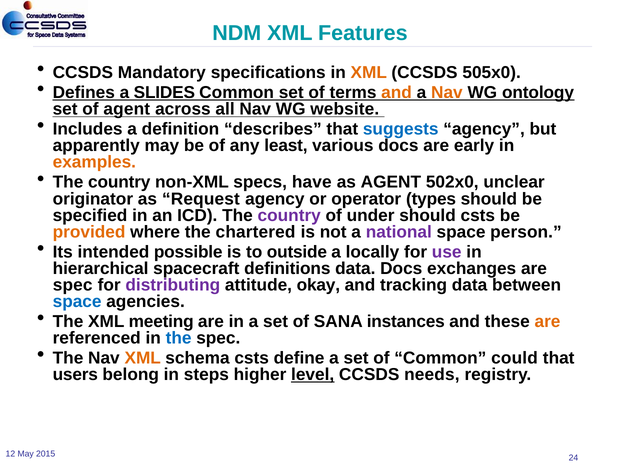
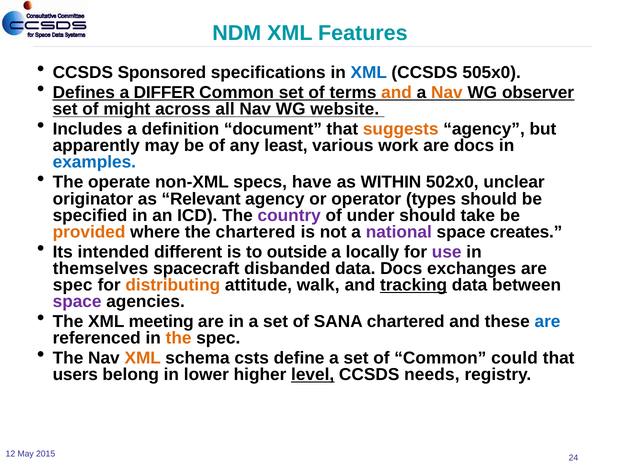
Mandatory: Mandatory -> Sponsored (162, 73)
XML colour: orange -> blue (369, 73)
SLIDES: SLIDES -> DIFFER (164, 93)
ontology: ontology -> observer (538, 93)
of agent: agent -> might (127, 109)
describes: describes -> document (273, 129)
suggests colour: blue -> orange (401, 129)
various docs: docs -> work (398, 146)
are early: early -> docs (474, 146)
examples colour: orange -> blue (94, 162)
country: country -> operate (119, 182)
as AGENT: AGENT -> WITHIN (391, 182)
Request: Request -> Relevant (201, 199)
should csts: csts -> take (478, 215)
person: person -> creates (526, 232)
possible: possible -> different (188, 252)
hierarchical: hierarchical -> themselves (100, 269)
definitions: definitions -> disbanded (287, 269)
distributing colour: purple -> orange (173, 285)
okay: okay -> walk (318, 285)
tracking underline: none -> present (414, 285)
space colour: blue -> purple (77, 302)
SANA instances: instances -> chartered (406, 322)
are colour: orange -> blue (548, 322)
the colour: blue -> orange (179, 338)
steps: steps -> lower (206, 375)
